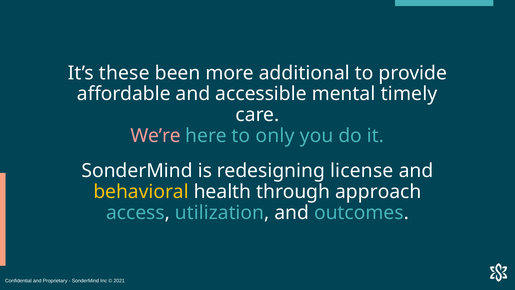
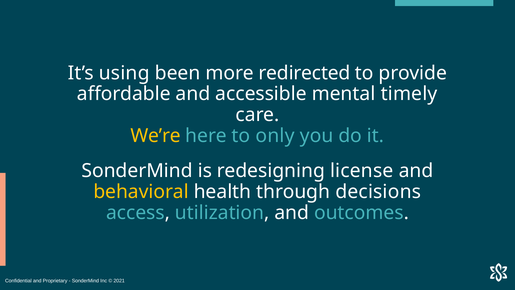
these: these -> using (124, 73)
additional: additional -> redirected (304, 73)
We’re colour: pink -> yellow (156, 135)
approach: approach -> decisions (378, 192)
